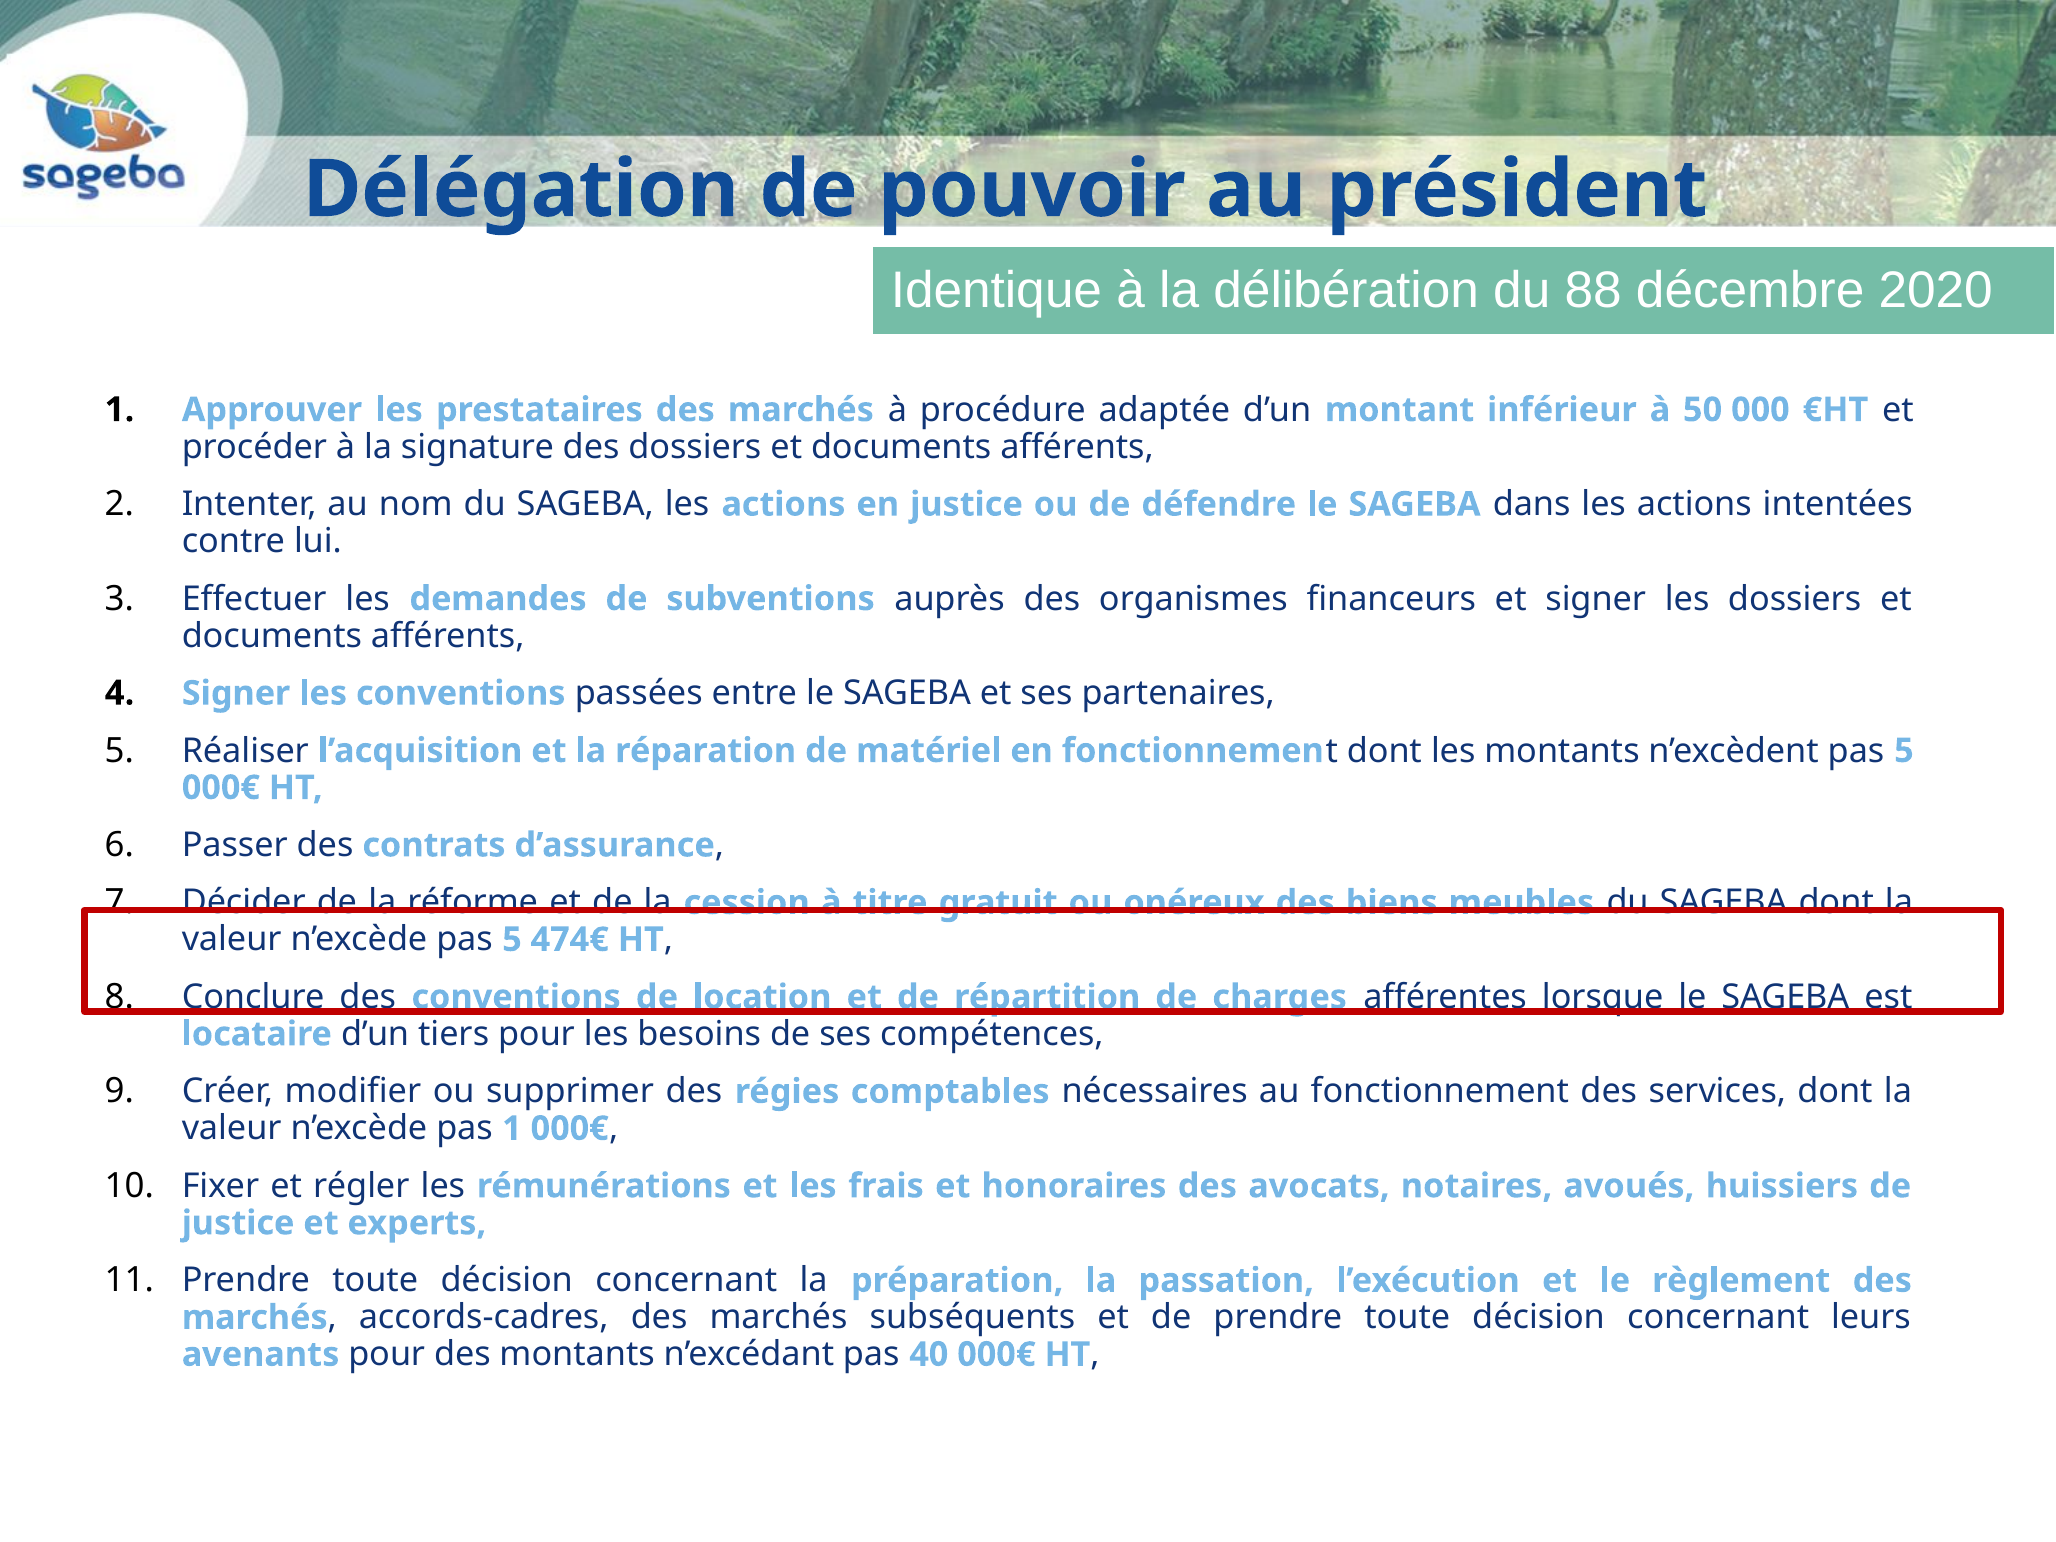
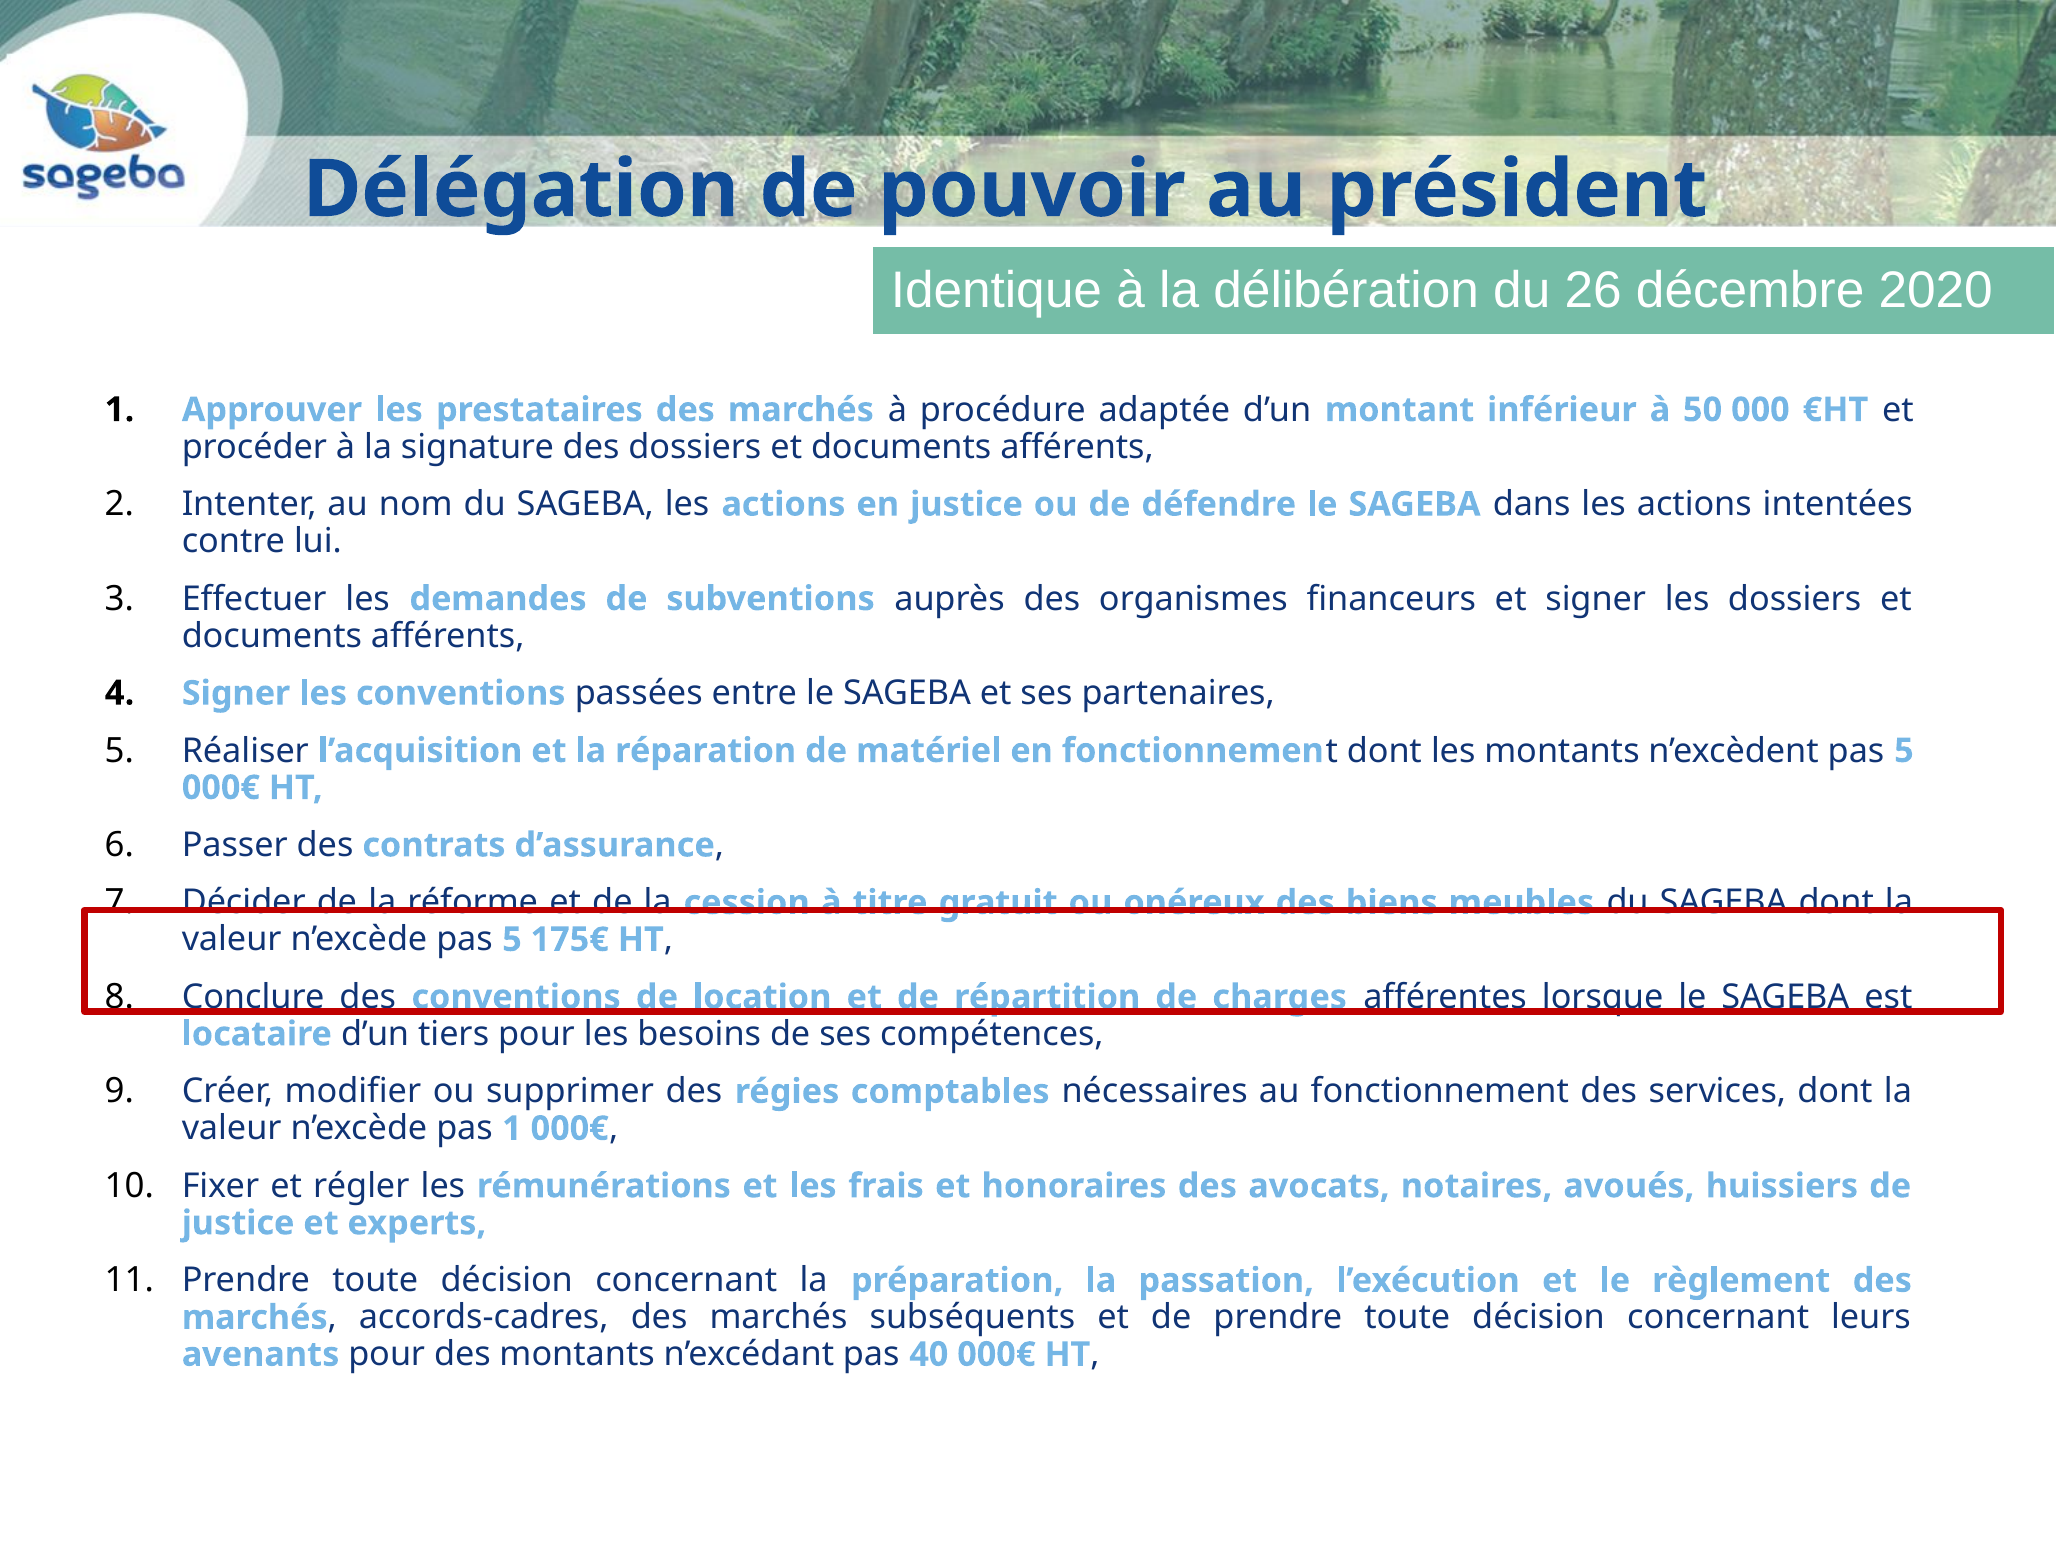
88: 88 -> 26 (1593, 290)
474€: 474€ -> 175€ (570, 940)
